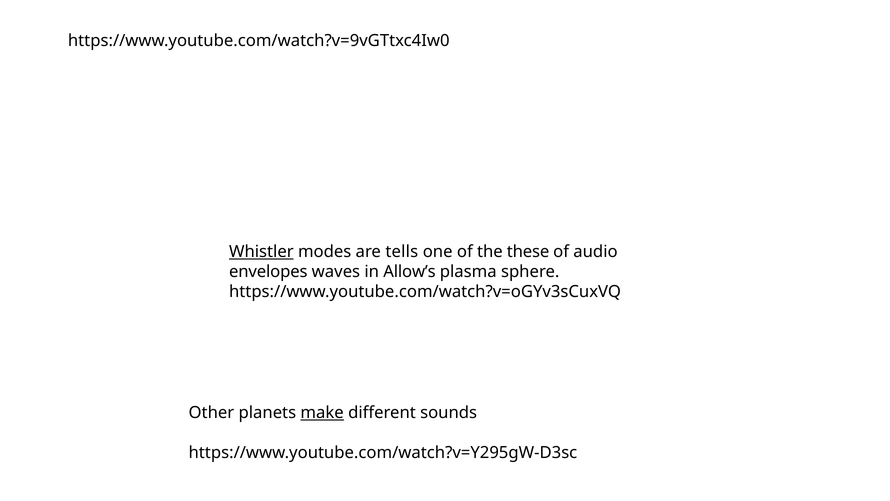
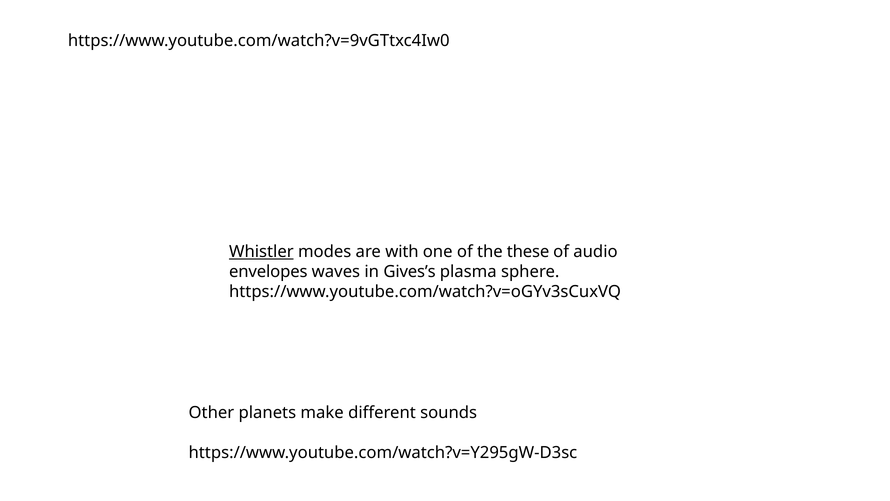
tells: tells -> with (402, 251)
Allow’s: Allow’s -> Gives’s (410, 271)
make underline: present -> none (322, 412)
